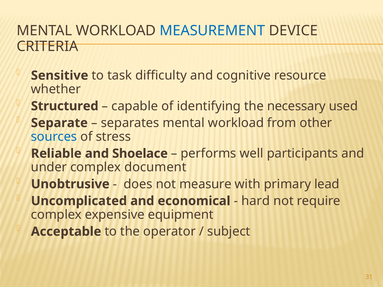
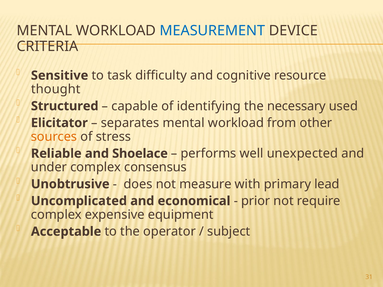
whether: whether -> thought (56, 89)
Separate: Separate -> Elicitator (59, 123)
sources colour: blue -> orange (54, 137)
participants: participants -> unexpected (302, 154)
document: document -> consensus (155, 167)
hard: hard -> prior (256, 201)
